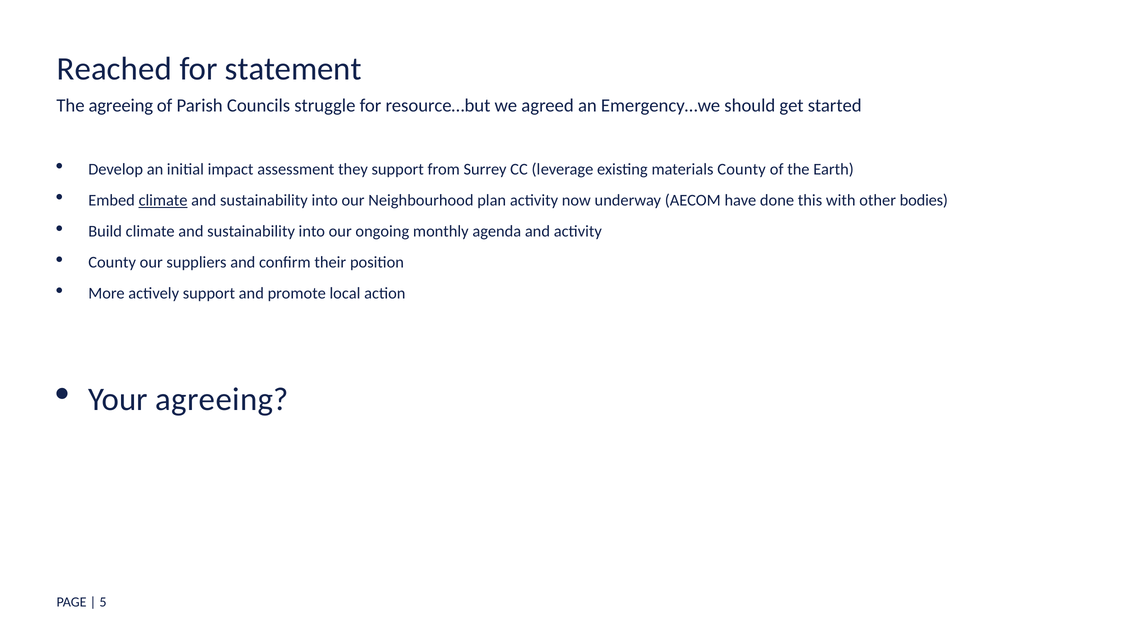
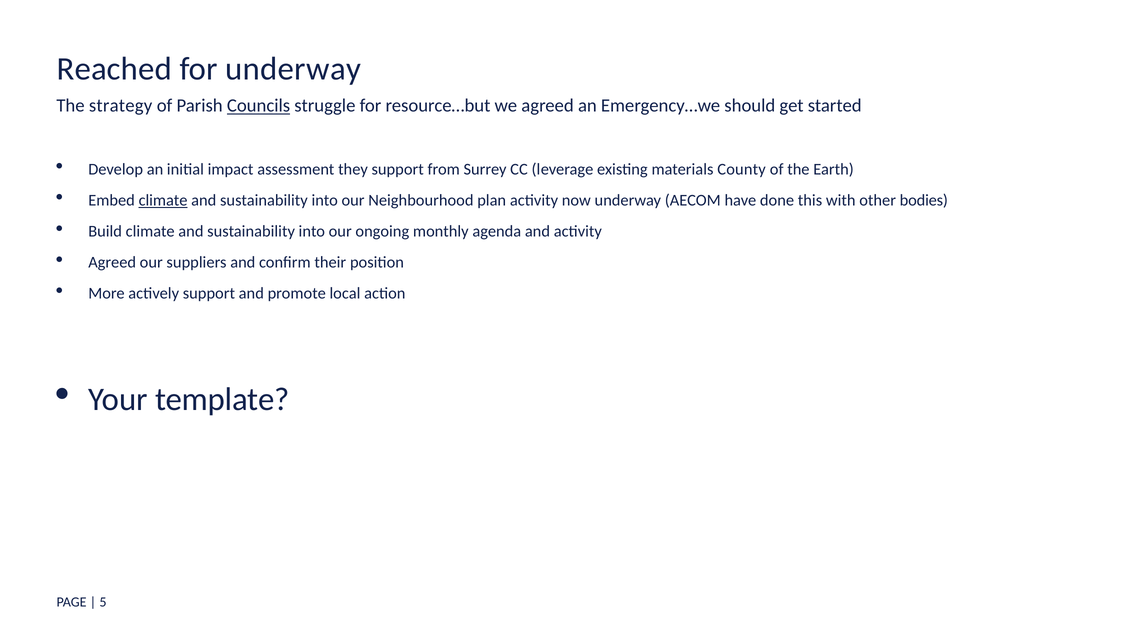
for statement: statement -> underway (293, 69)
The agreeing: agreeing -> strategy (121, 106)
Councils underline: none -> present (259, 106)
County: County -> Agreed (112, 263)
Your agreeing: agreeing -> template (222, 400)
